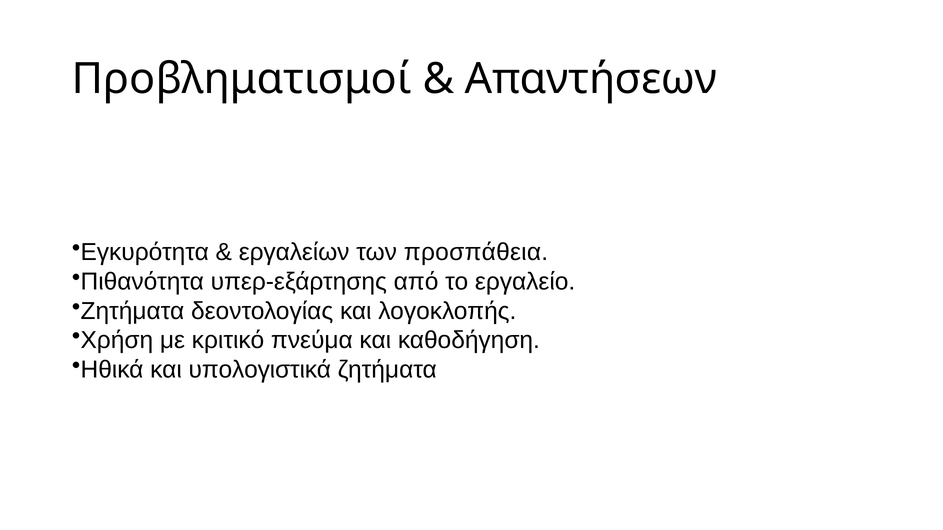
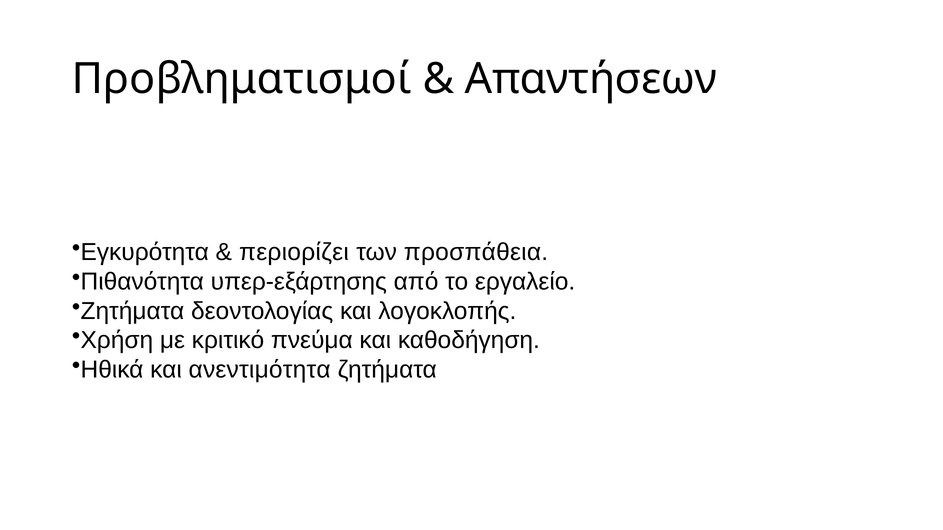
εργαλείων: εργαλείων -> περιορίζει (294, 252)
υπολογιστικά: υπολογιστικά -> ανεντιμότητα (260, 370)
